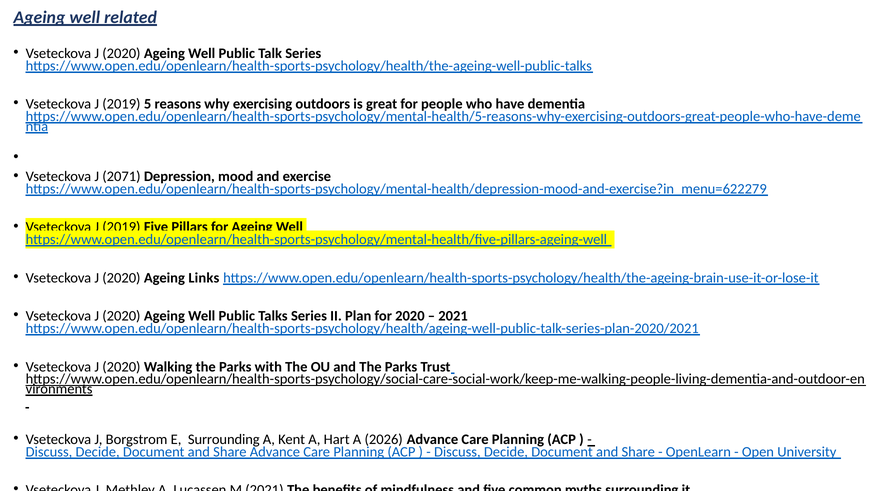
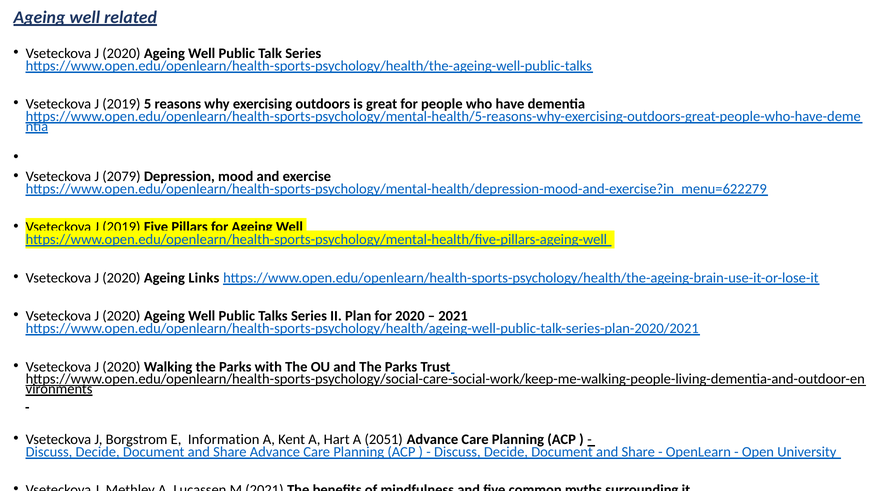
2071: 2071 -> 2079 (121, 177)
E Surrounding: Surrounding -> Information (224, 440)
2026: 2026 -> 2051 (384, 440)
